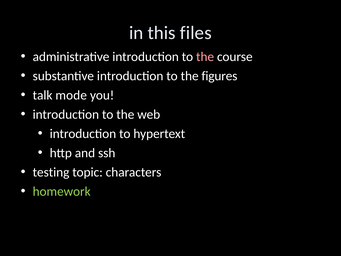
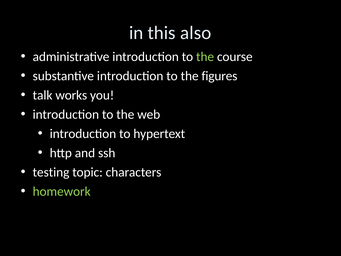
files: files -> also (196, 33)
the colour: pink -> light green (205, 57)
mode: mode -> works (71, 95)
